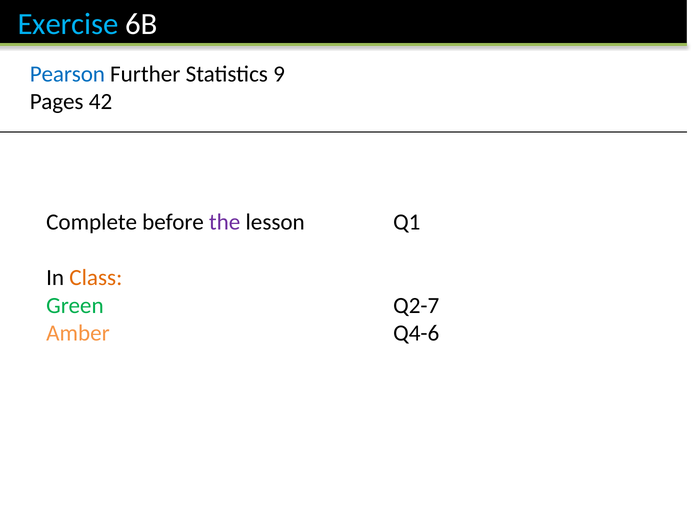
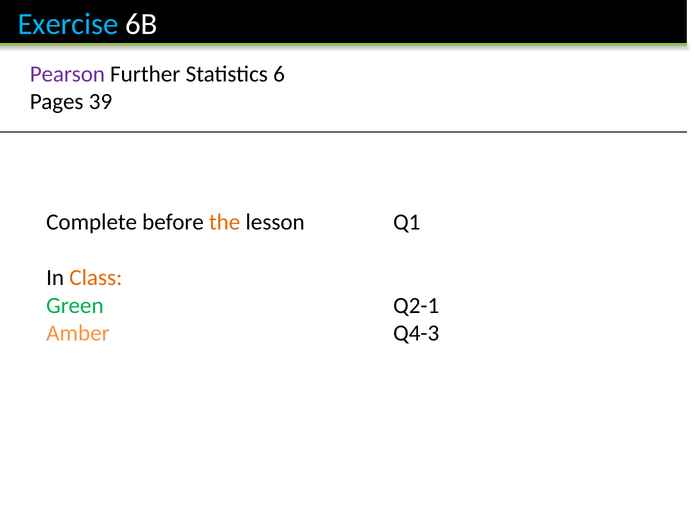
Pearson colour: blue -> purple (67, 74)
9: 9 -> 6 (279, 74)
42: 42 -> 39 (101, 102)
the colour: purple -> orange (225, 222)
Q2-7: Q2-7 -> Q2-1 (416, 306)
Q4-6: Q4-6 -> Q4-3 (416, 334)
